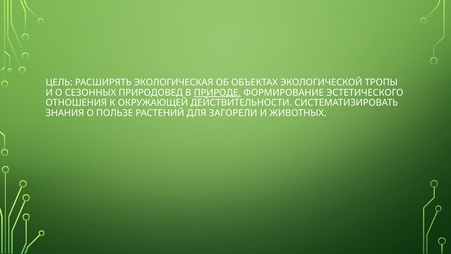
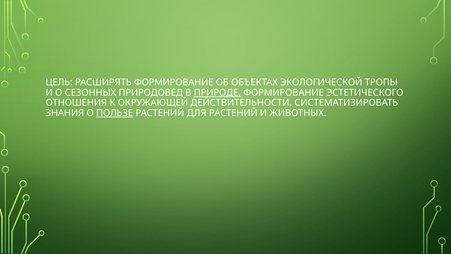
РАСШИРЯТЬ ЭКОЛОГИЧЕСКАЯ: ЭКОЛОГИЧЕСКАЯ -> ФОРМИРОВАНИЕ (174, 82)
ПОЛЬЗЕ underline: none -> present (115, 113)
ДЛЯ ЗАГОРЕЛИ: ЗАГОРЕЛИ -> РАСТЕНИЙ (233, 113)
